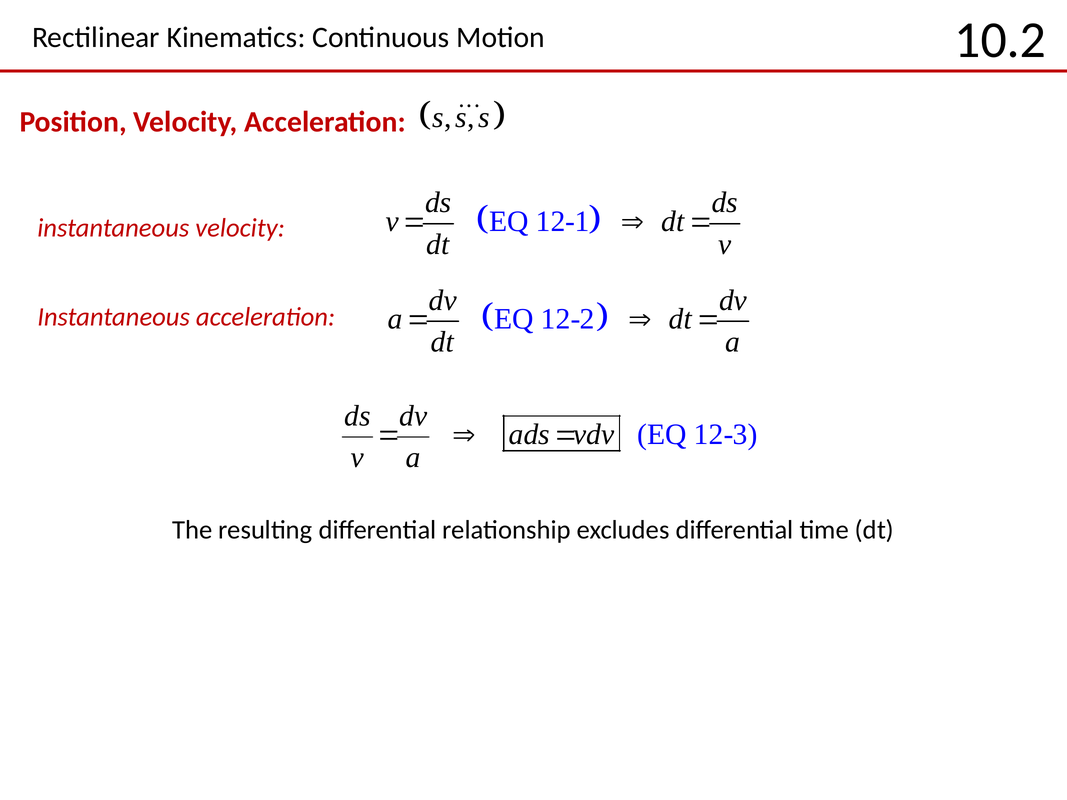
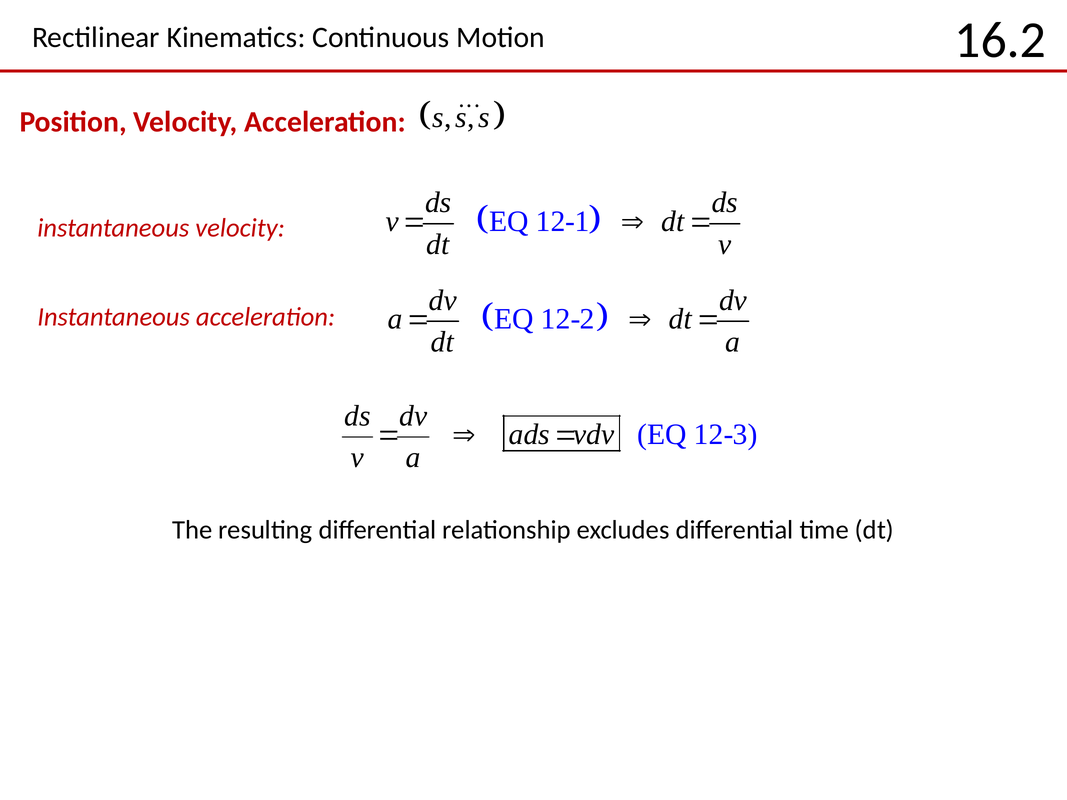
10.2: 10.2 -> 16.2 (1000, 40)
